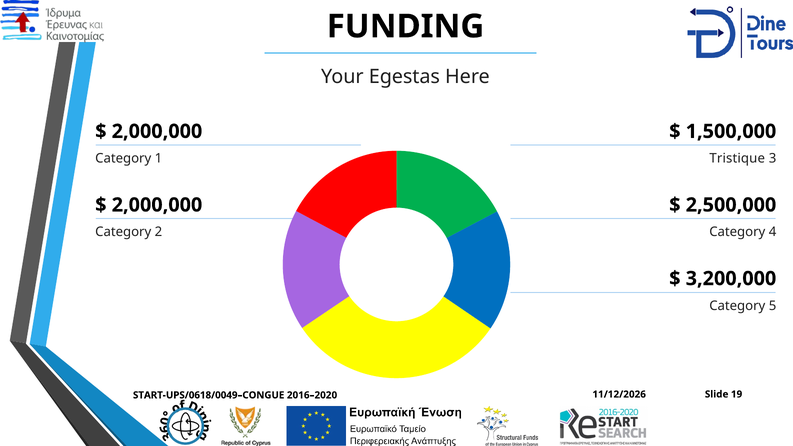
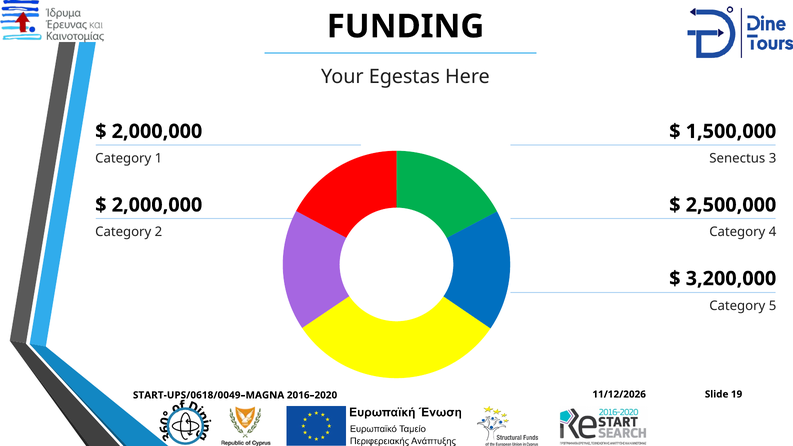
Tristique: Tristique -> Senectus (737, 159)
START-UPS/0618/0049–CONGUE: START-UPS/0618/0049–CONGUE -> START-UPS/0618/0049–MAGNA (209, 395)
